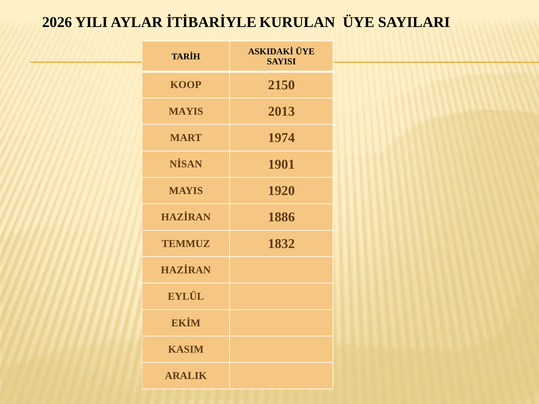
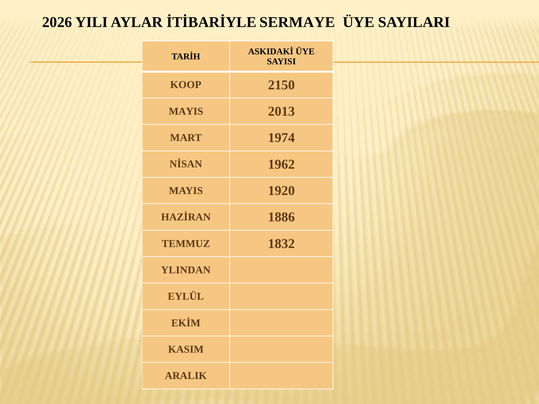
KURULAN: KURULAN -> SERMAYE (297, 22)
1901: 1901 -> 1962 (281, 164)
HAZİRAN: HAZİRAN -> YLINDAN (186, 270)
